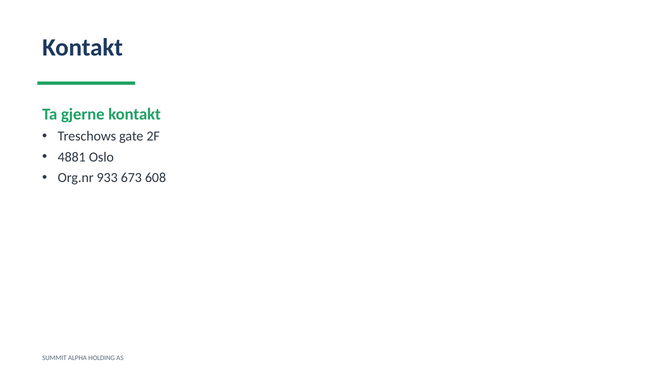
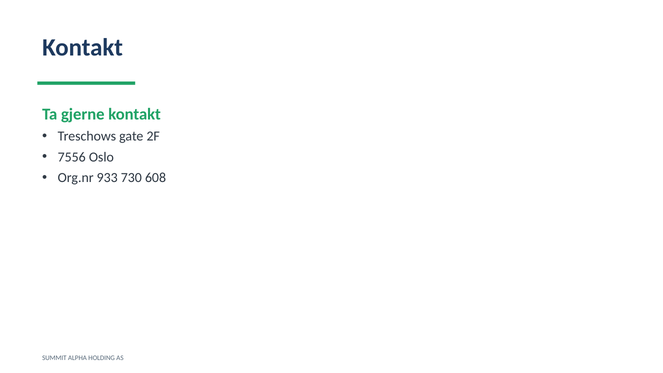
4881: 4881 -> 7556 (72, 157)
673: 673 -> 730 (131, 178)
